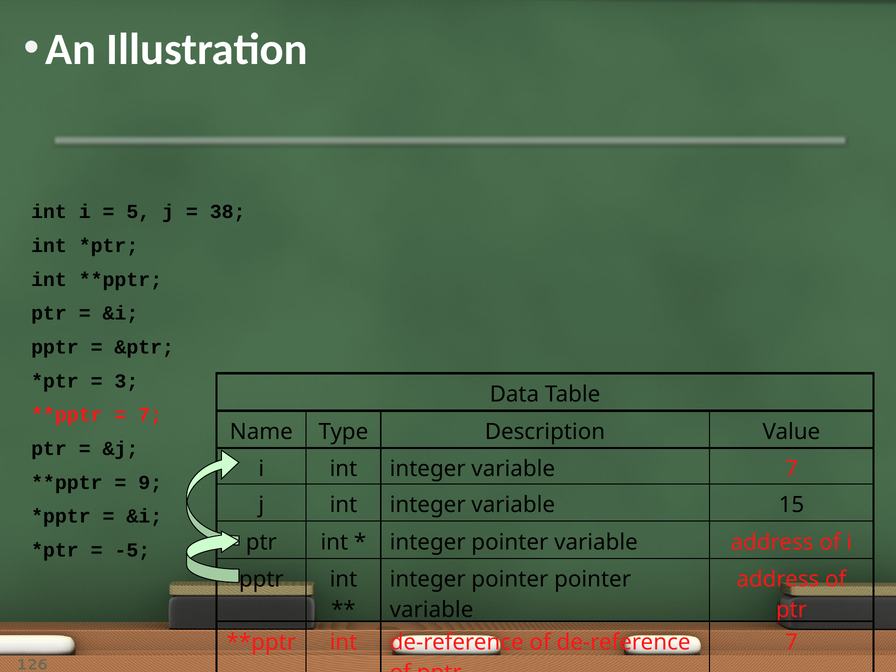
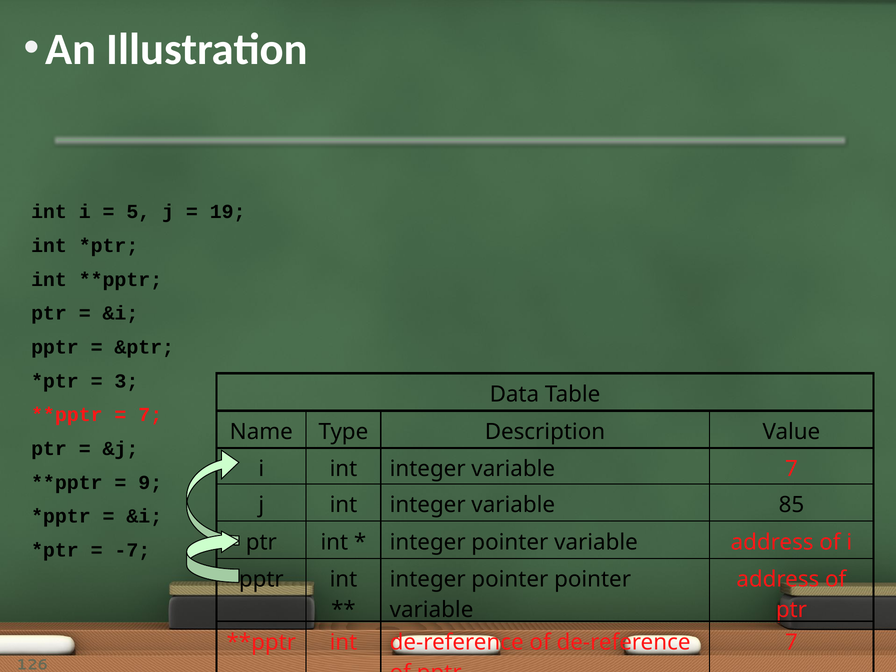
38: 38 -> 19 (228, 212)
15: 15 -> 85 (791, 505)
-5: -5 -> -7 (132, 550)
